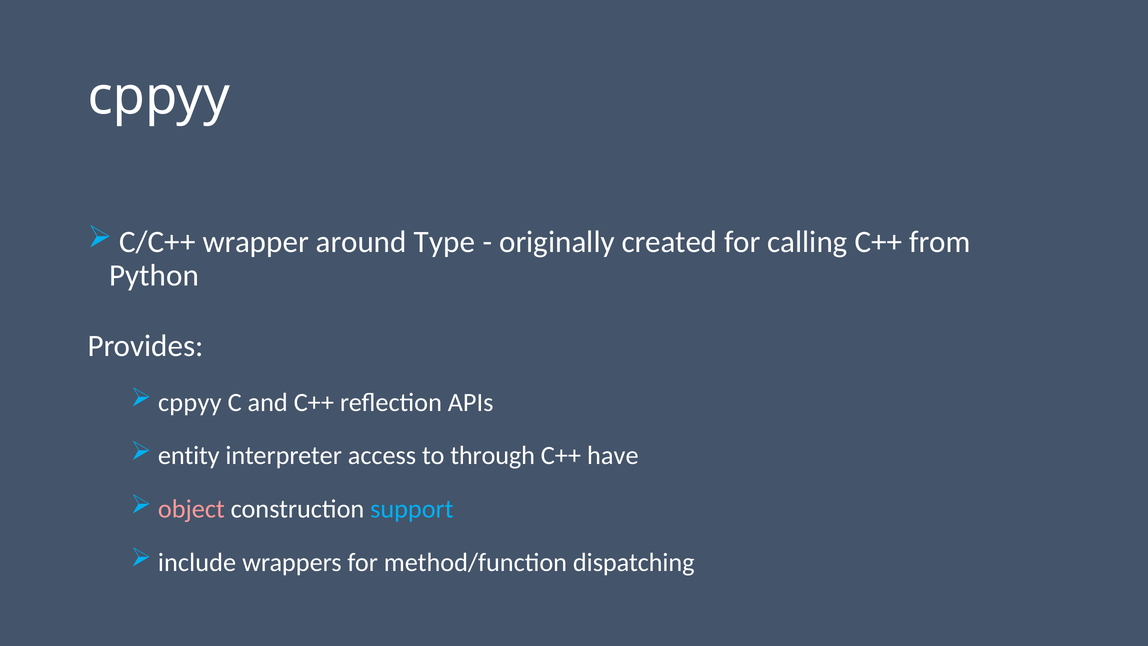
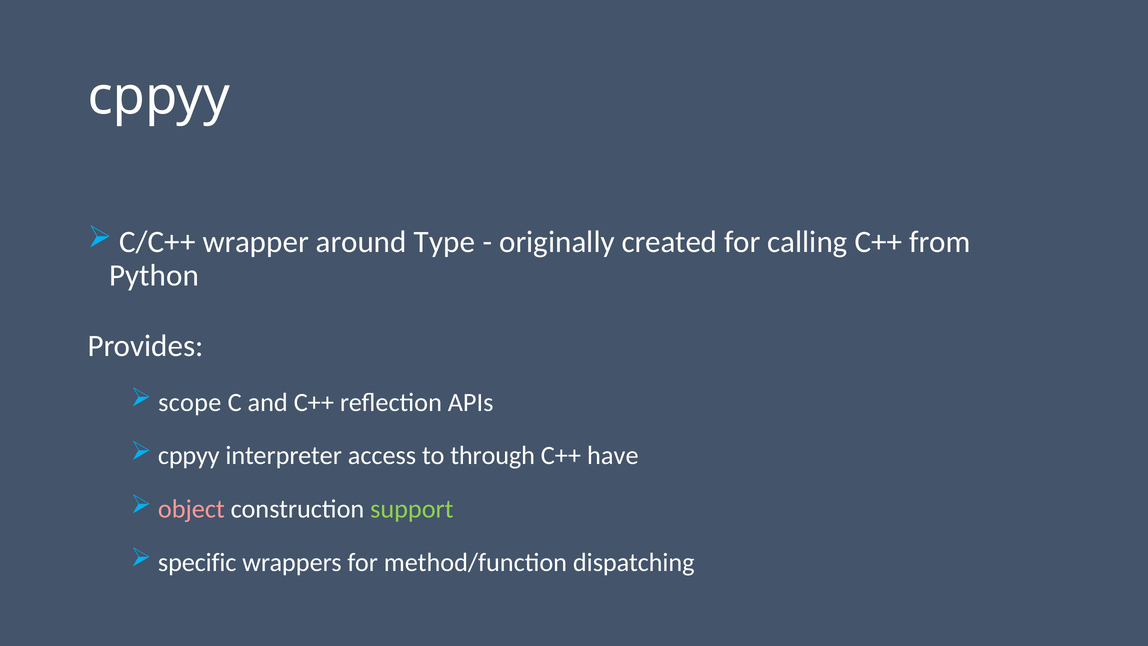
cppyy: cppyy -> scope (190, 402)
entity: entity -> cppyy (189, 456)
support colour: light blue -> light green (412, 509)
include: include -> specific (197, 562)
